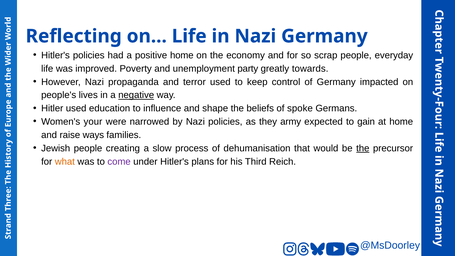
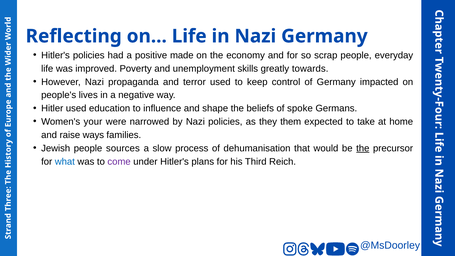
positive home: home -> made (182, 55)
party: party -> skills (248, 69)
negative underline: present -> none (136, 95)
army: army -> them (291, 122)
gain: gain -> take (366, 122)
creating: creating -> sources (123, 148)
what colour: orange -> blue (65, 162)
